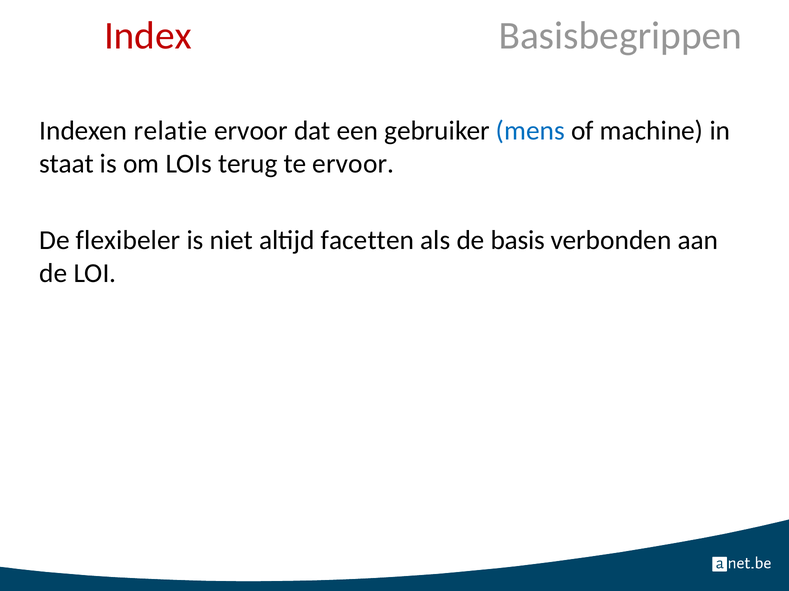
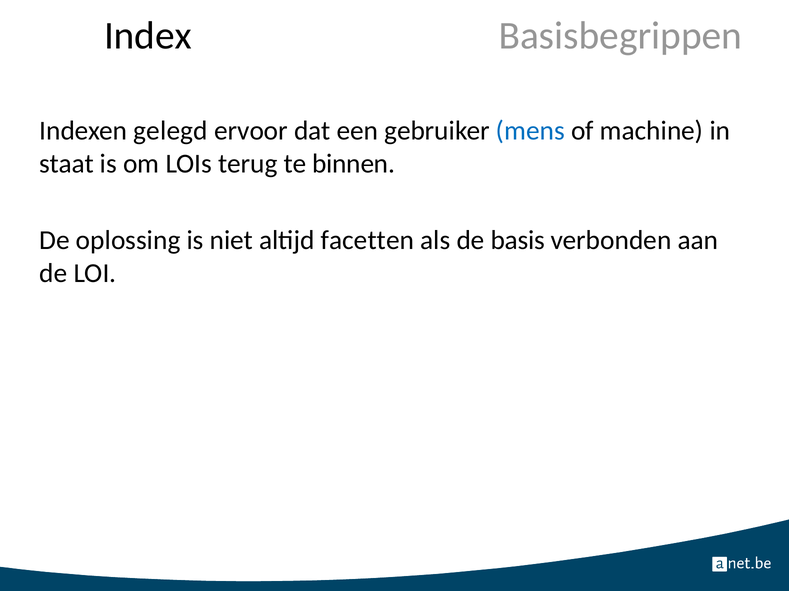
Index colour: red -> black (148, 36)
relatie: relatie -> gelegd (171, 131)
te ervoor: ervoor -> binnen (354, 164)
flexibeler: flexibeler -> oplossing (128, 240)
